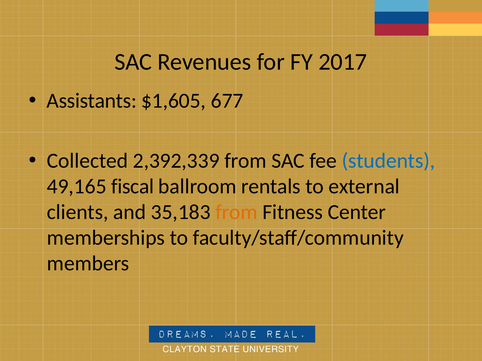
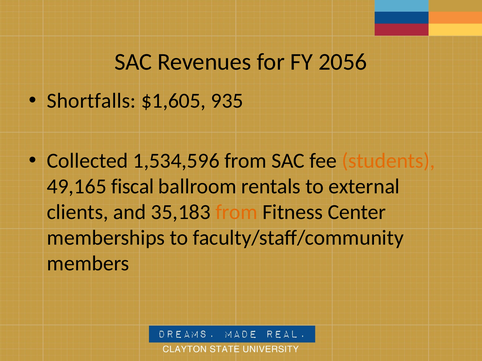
2017: 2017 -> 2056 (343, 62)
Assistants: Assistants -> Shortfalls (91, 101)
677: 677 -> 935 (227, 101)
2,392,339: 2,392,339 -> 1,534,596 (176, 161)
students colour: blue -> orange (388, 161)
